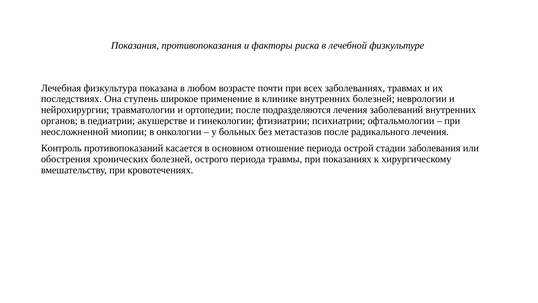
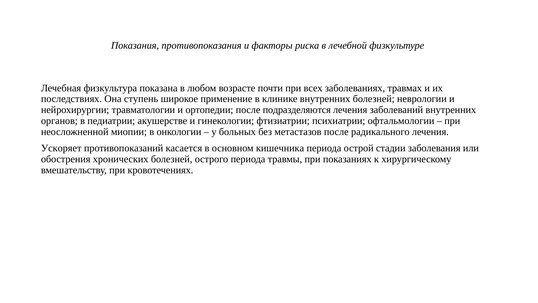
Контроль: Контроль -> Ускоряет (61, 148)
отношение: отношение -> кишечника (280, 148)
